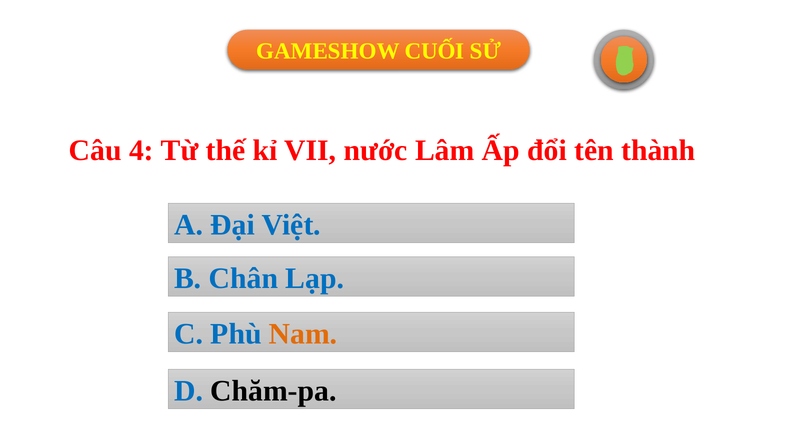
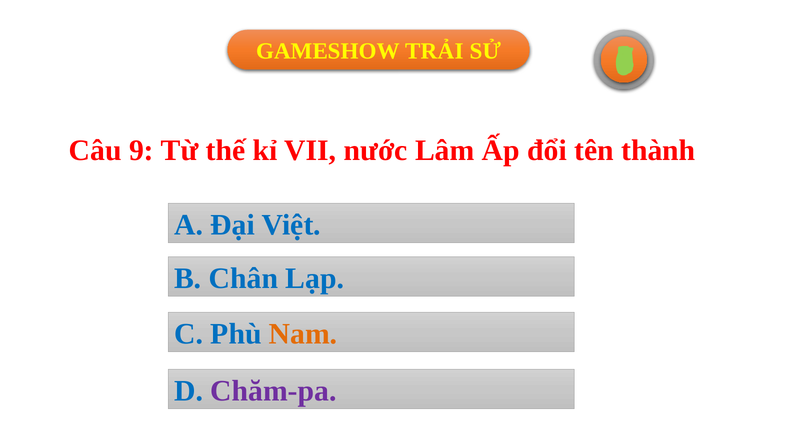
CUỐI: CUỐI -> TRẢI (434, 51)
4: 4 -> 9 (141, 150)
Chăm-pa colour: black -> purple (273, 391)
